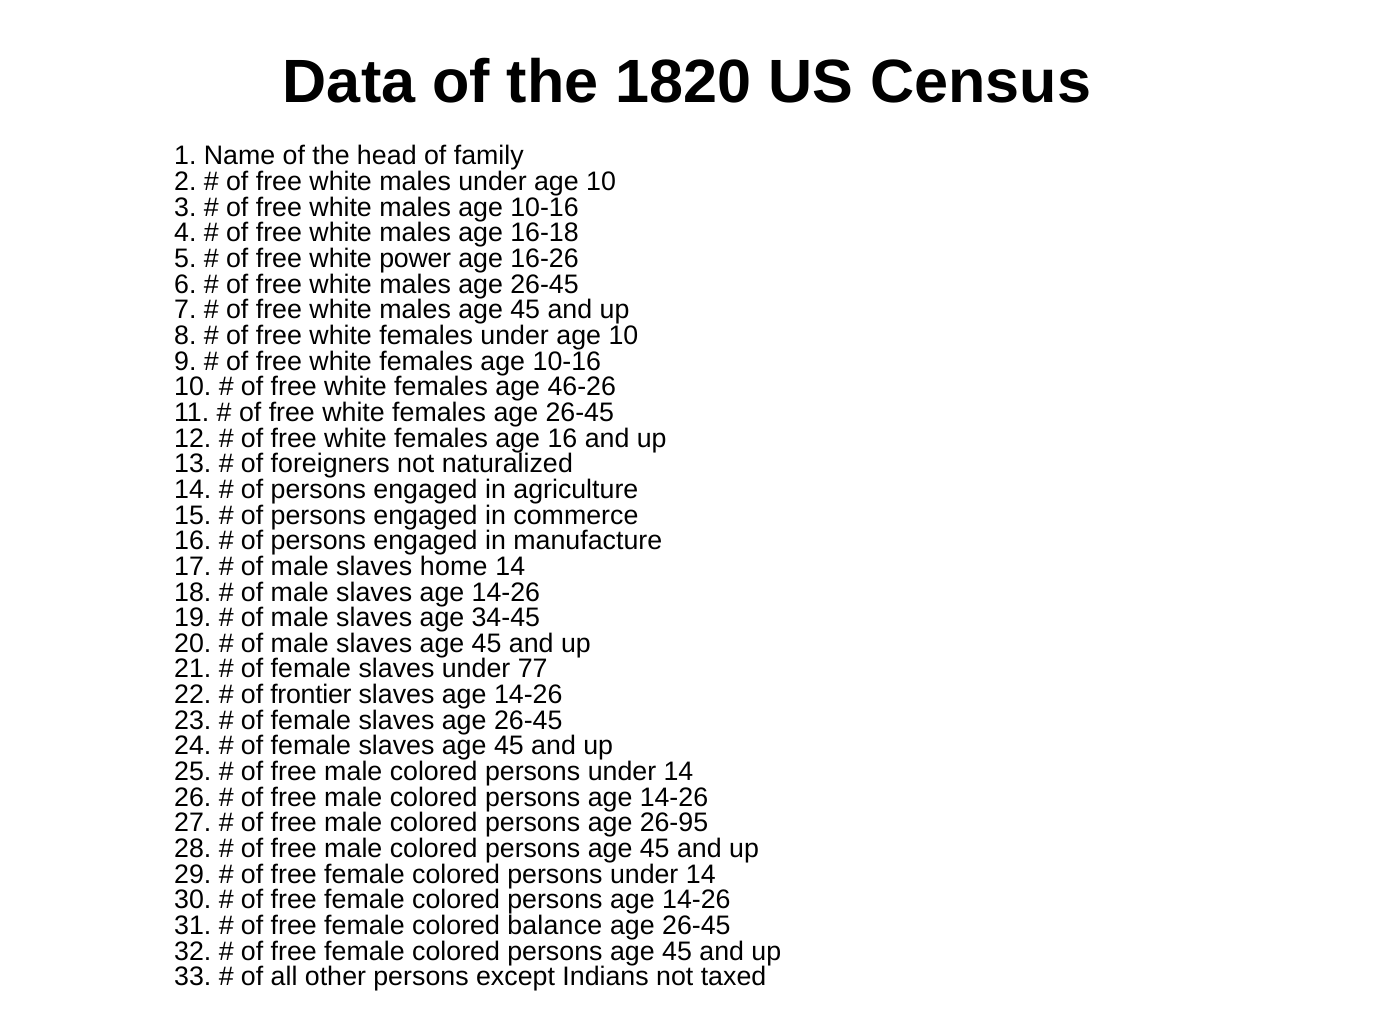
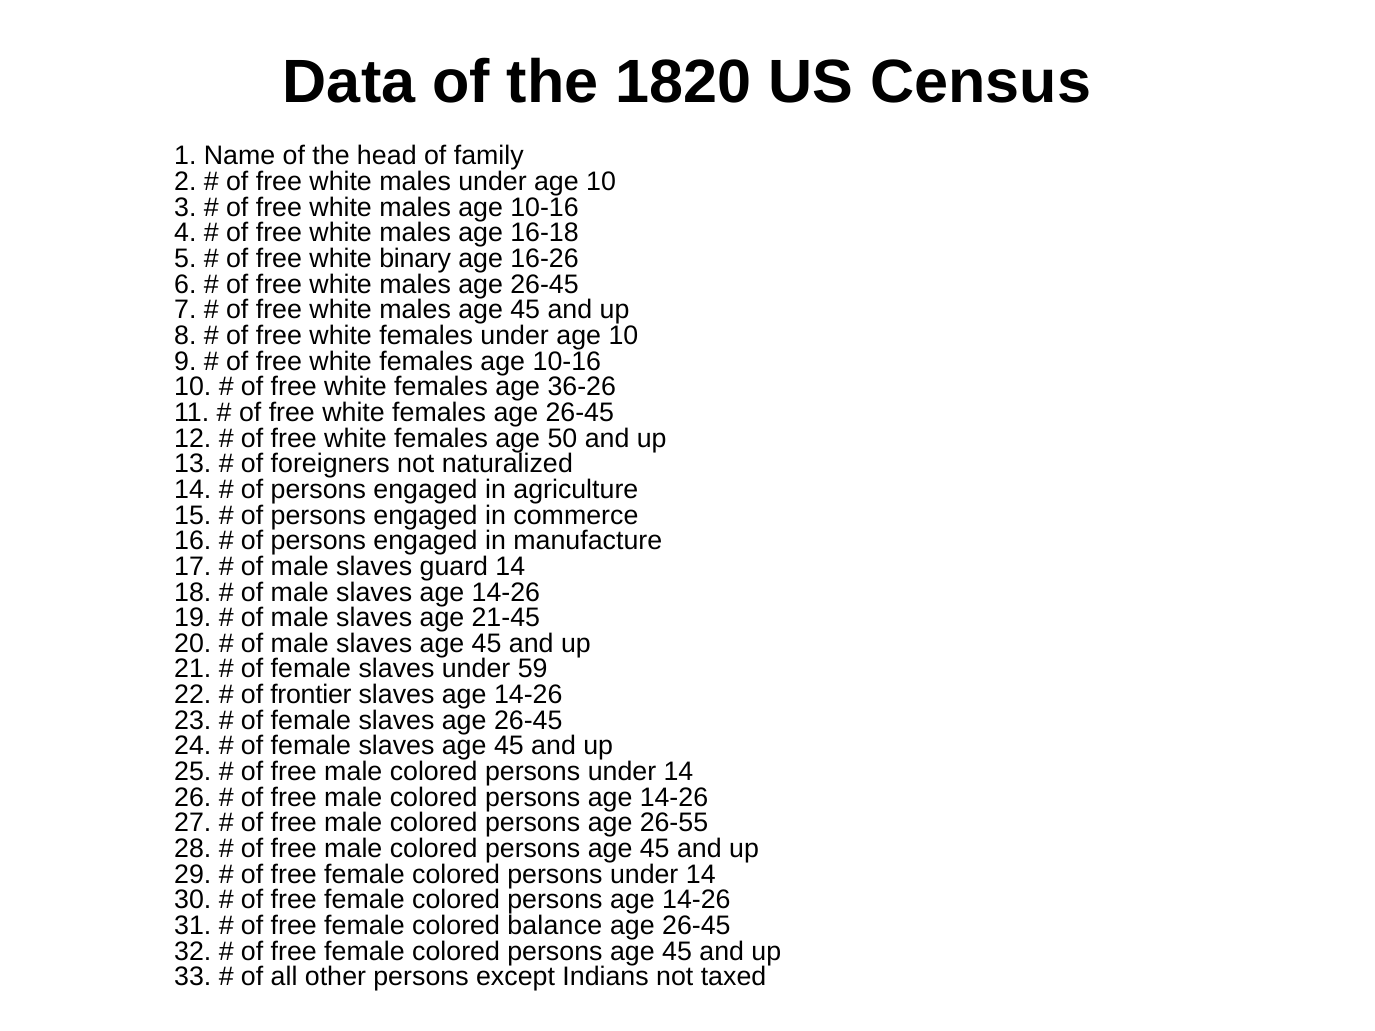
power: power -> binary (415, 259)
46-26: 46-26 -> 36-26 (582, 387)
age 16: 16 -> 50 (562, 438)
home: home -> guard (454, 567)
34-45: 34-45 -> 21-45 (506, 618)
77: 77 -> 59 (533, 669)
26-95: 26-95 -> 26-55 (674, 823)
